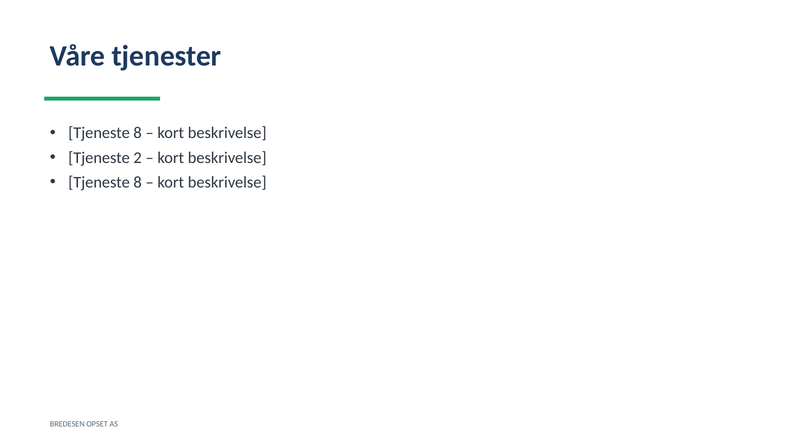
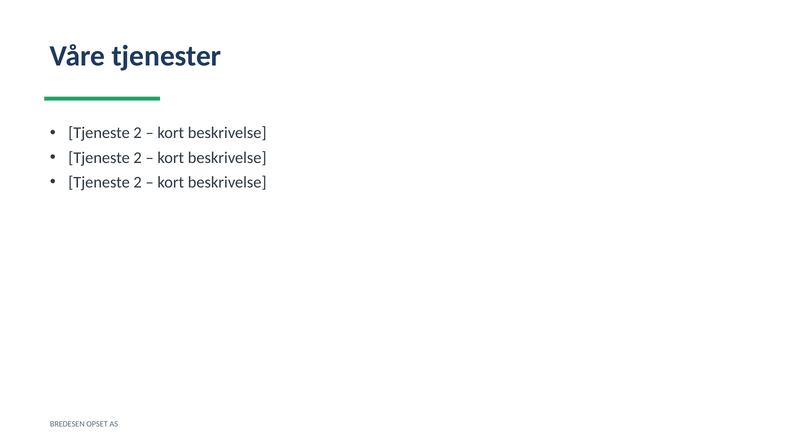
8: 8 -> 2 (138, 133)
8: 8 -> 2 (138, 182)
